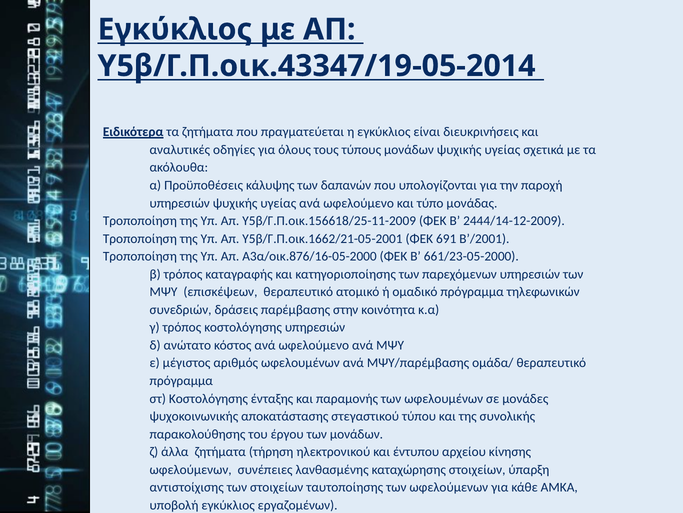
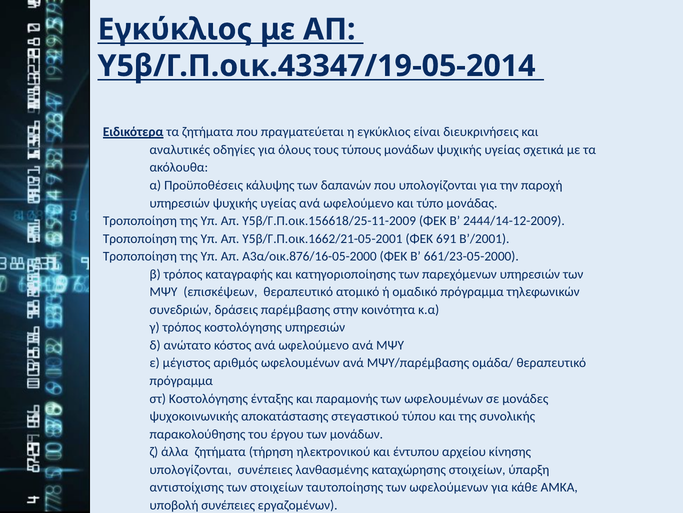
ωφελούμενων: ωφελούμενων -> υπολογίζονται (191, 469)
υποβολή εγκύκλιος: εγκύκλιος -> συνέπειες (228, 505)
